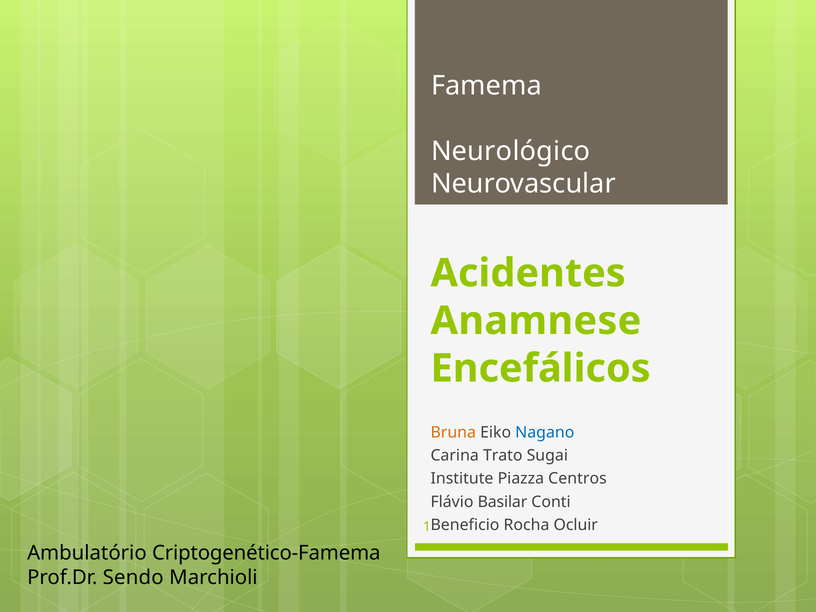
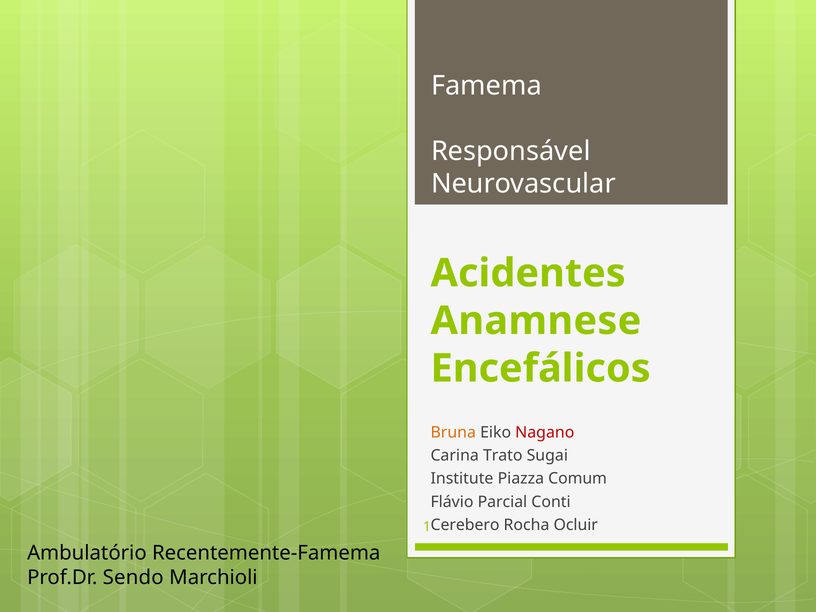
Neurológico: Neurológico -> Responsável (511, 151)
Nagano colour: blue -> red (545, 432)
Centros: Centros -> Comum (578, 479)
Basilar: Basilar -> Parcial (502, 502)
Beneficio: Beneficio -> Cerebero (465, 525)
Criptogenético-Famema: Criptogenético-Famema -> Recentemente-Famema (266, 553)
